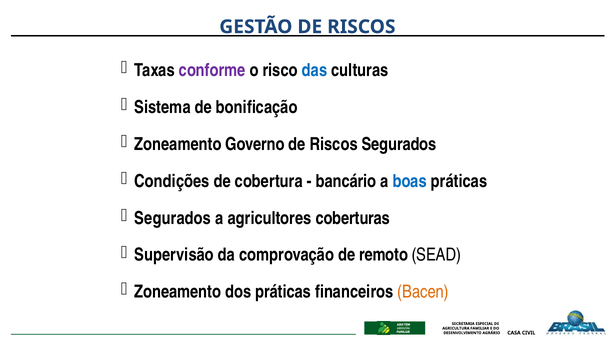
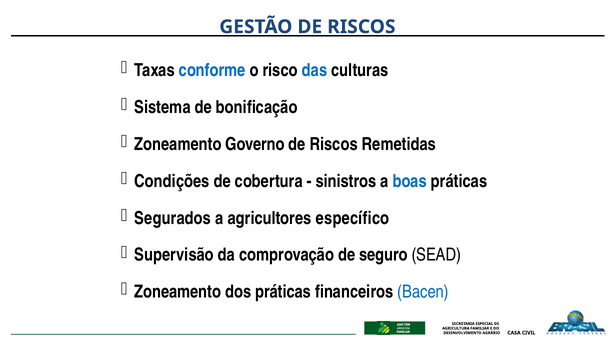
conforme colour: purple -> blue (212, 70)
Riscos Segurados: Segurados -> Remetidas (399, 144)
bancário: bancário -> sinistros (346, 181)
coberturas: coberturas -> específico (353, 218)
remoto: remoto -> seguro (384, 255)
Bacen colour: orange -> blue (423, 292)
